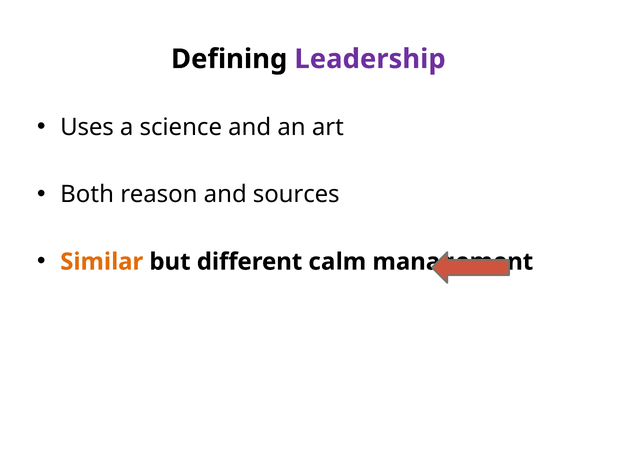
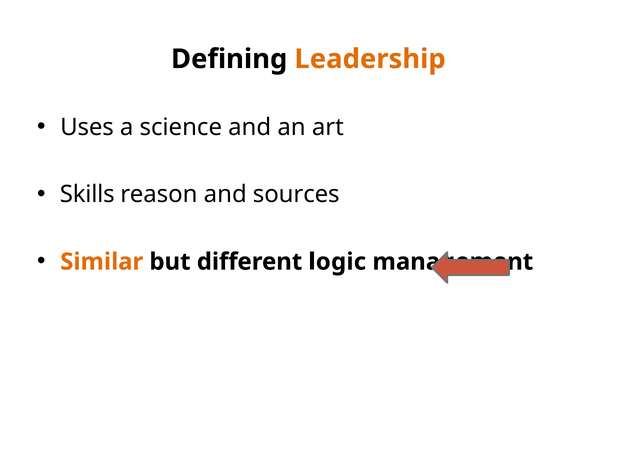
Leadership colour: purple -> orange (370, 59)
Both: Both -> Skills (87, 194)
calm: calm -> logic (337, 262)
